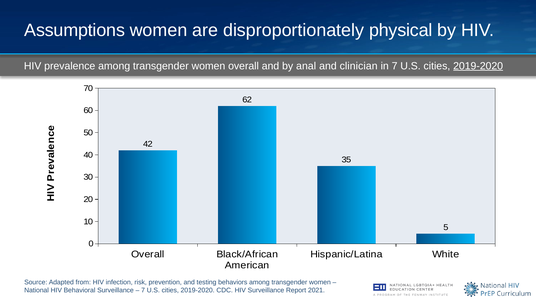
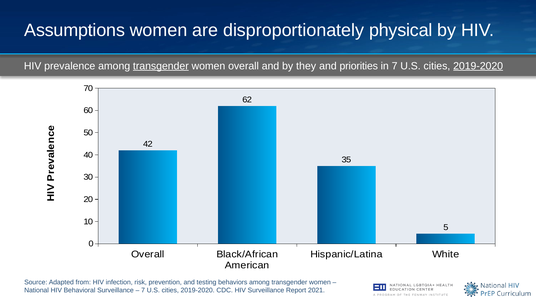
transgender underline: none -> present (161, 66)
anal: anal -> they (306, 66)
clinician: clinician -> priorities (359, 66)
